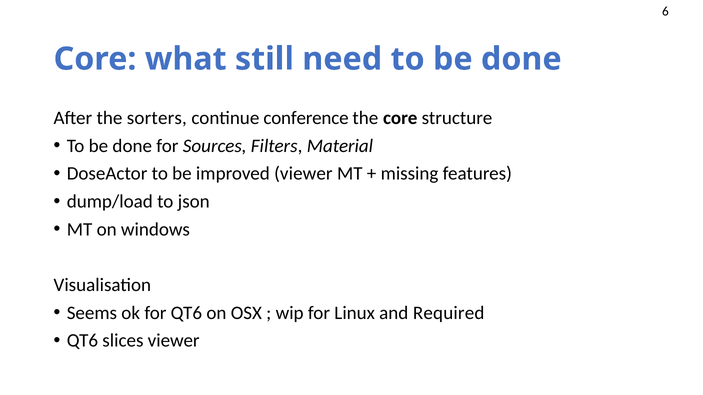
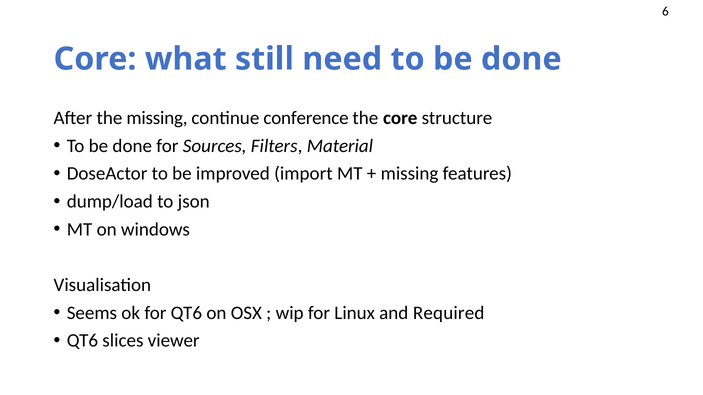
the sorters: sorters -> missing (157, 118)
improved viewer: viewer -> import (303, 174)
